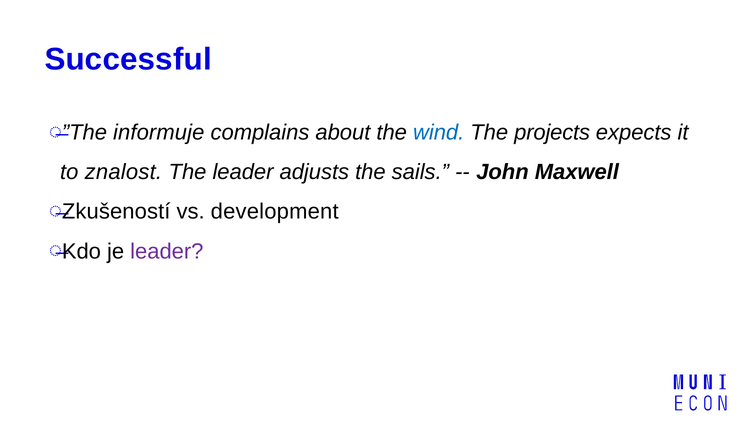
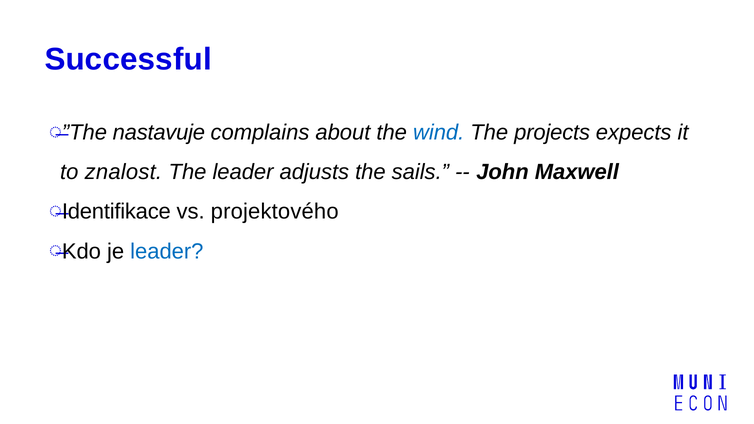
informuje: informuje -> nastavuje (159, 133)
Zkušeností: Zkušeností -> Identifikace (116, 212)
development: development -> projektového (275, 212)
leader colour: purple -> blue (167, 251)
